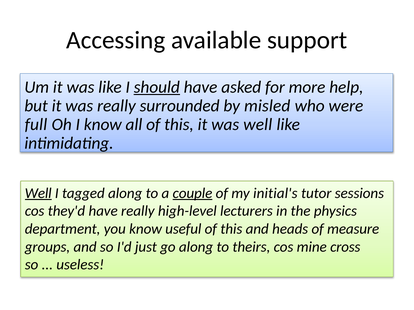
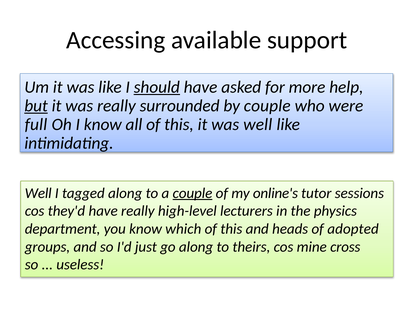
but underline: none -> present (36, 106)
by misled: misled -> couple (267, 106)
Well underline: present -> none (38, 193)
initial's: initial's -> online's (275, 193)
useful: useful -> which (183, 229)
measure: measure -> adopted (353, 229)
